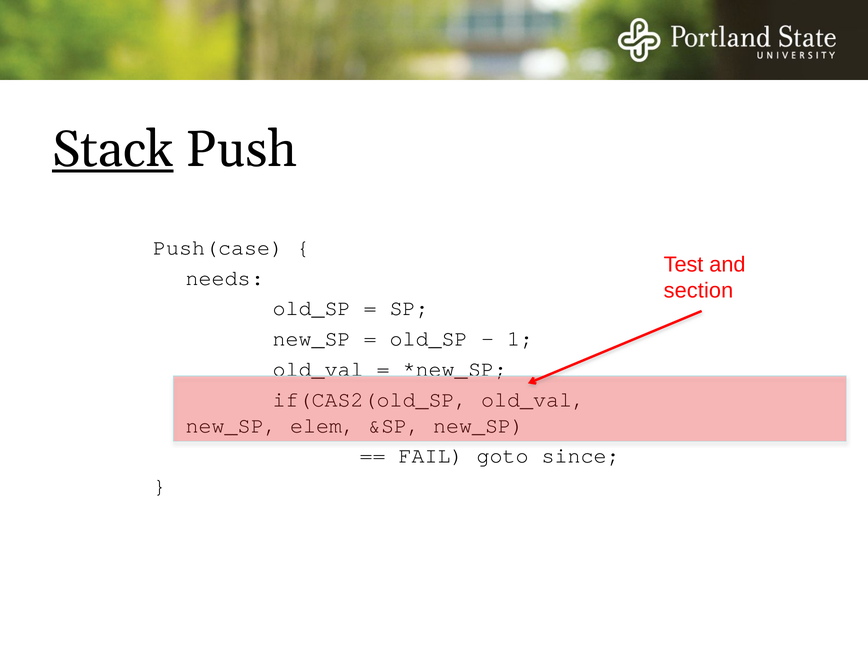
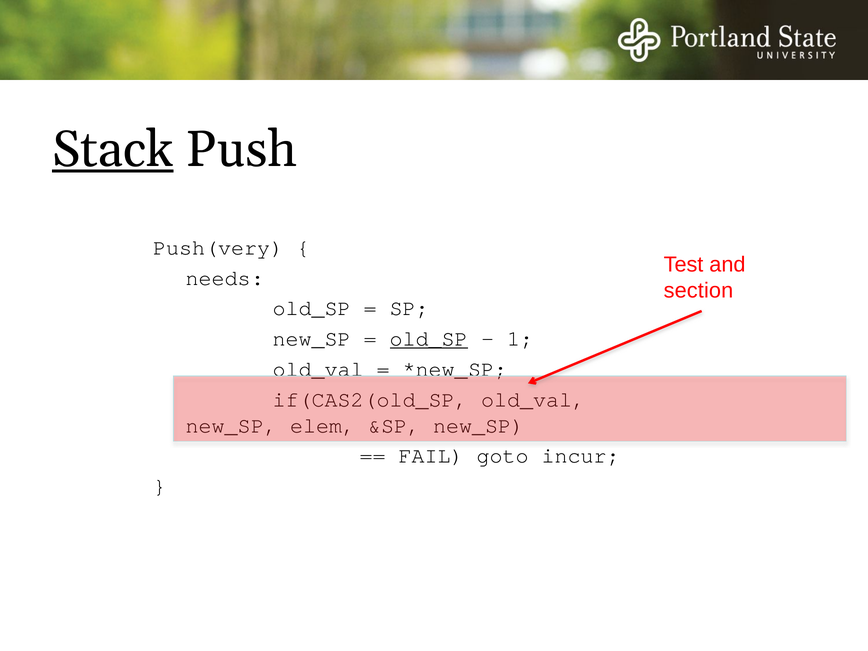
Push(case: Push(case -> Push(very (218, 247)
old_SP underline: none -> present (429, 339)
since: since -> incur (581, 456)
